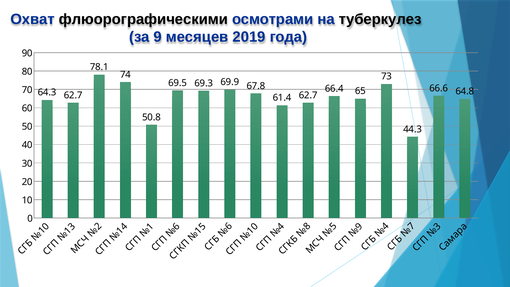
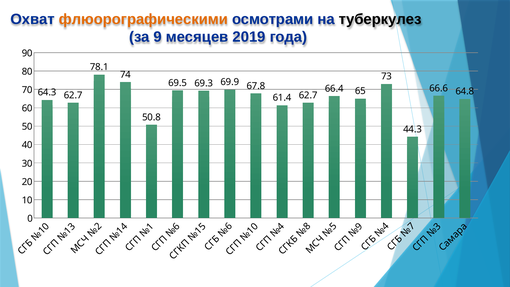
флюорографическими colour: black -> orange (143, 19)
